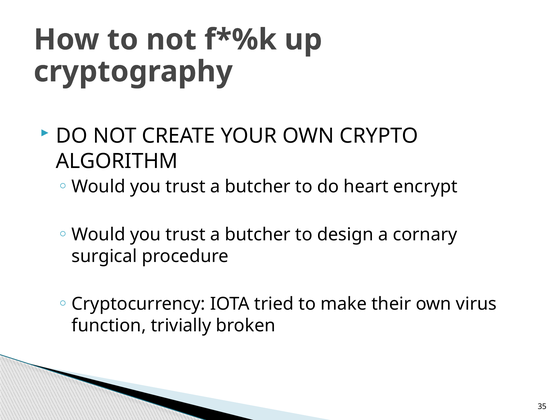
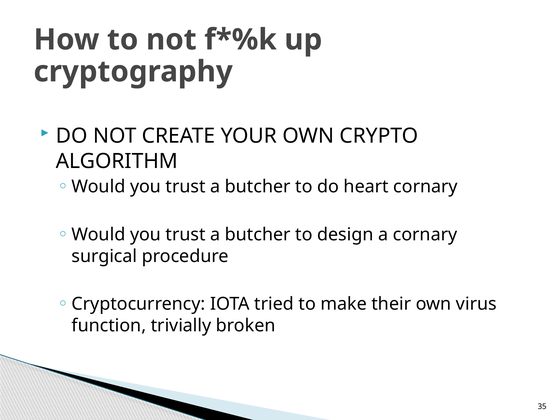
heart encrypt: encrypt -> cornary (426, 187)
